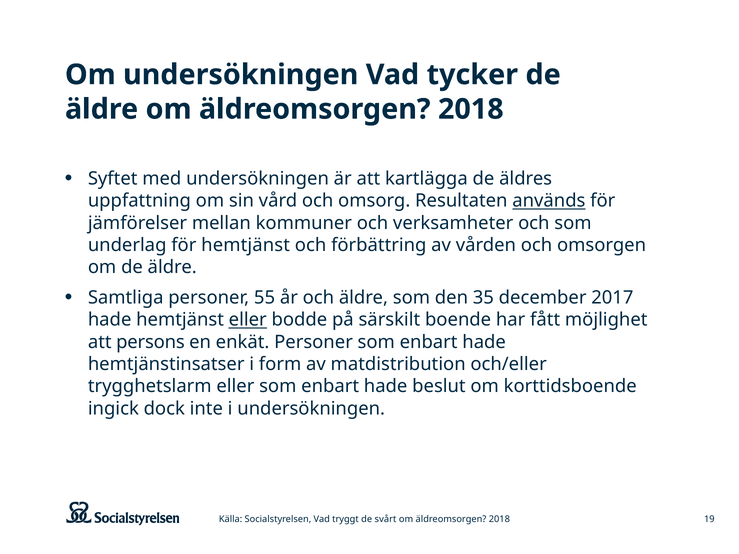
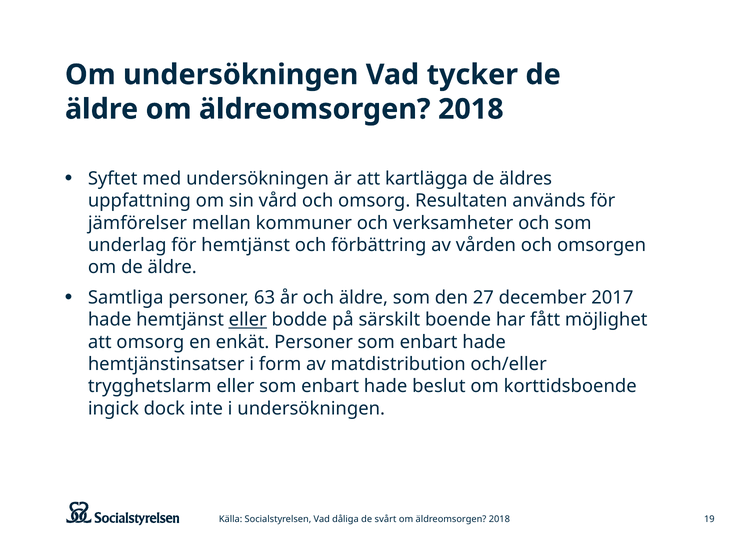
används underline: present -> none (549, 201)
55: 55 -> 63 (265, 298)
35: 35 -> 27 (483, 298)
att persons: persons -> omsorg (150, 342)
tryggt: tryggt -> dåliga (345, 520)
